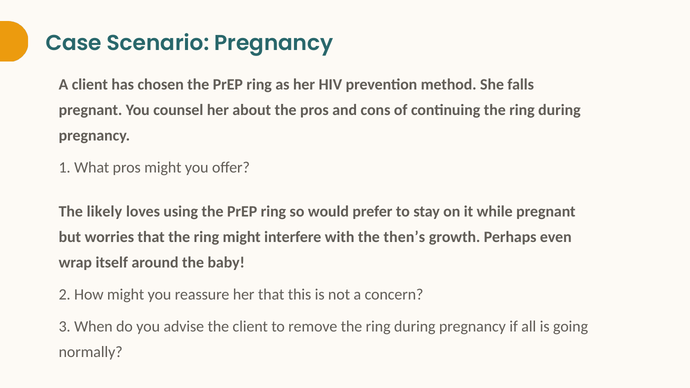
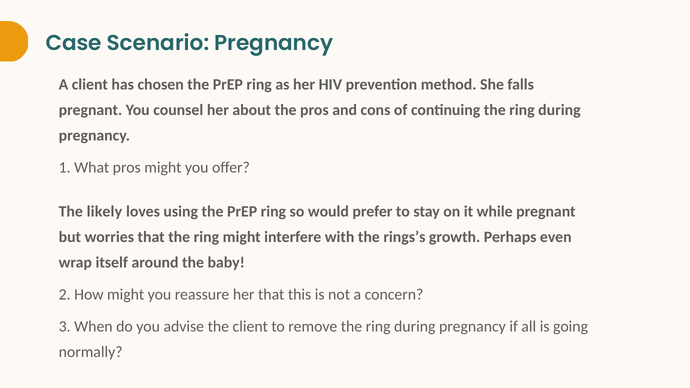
then’s: then’s -> rings’s (404, 237)
